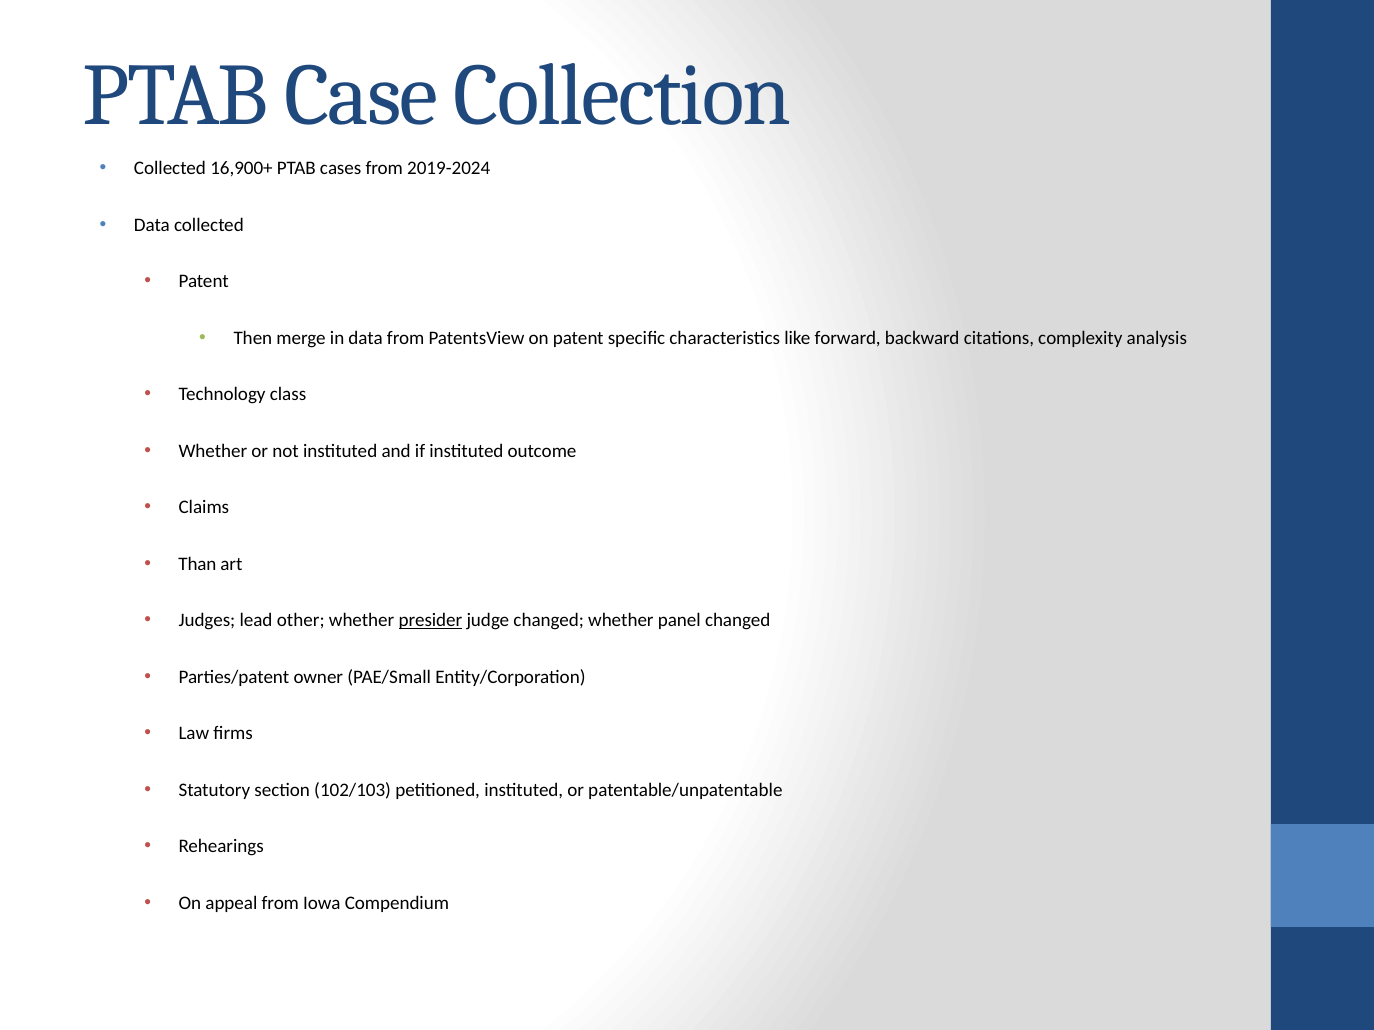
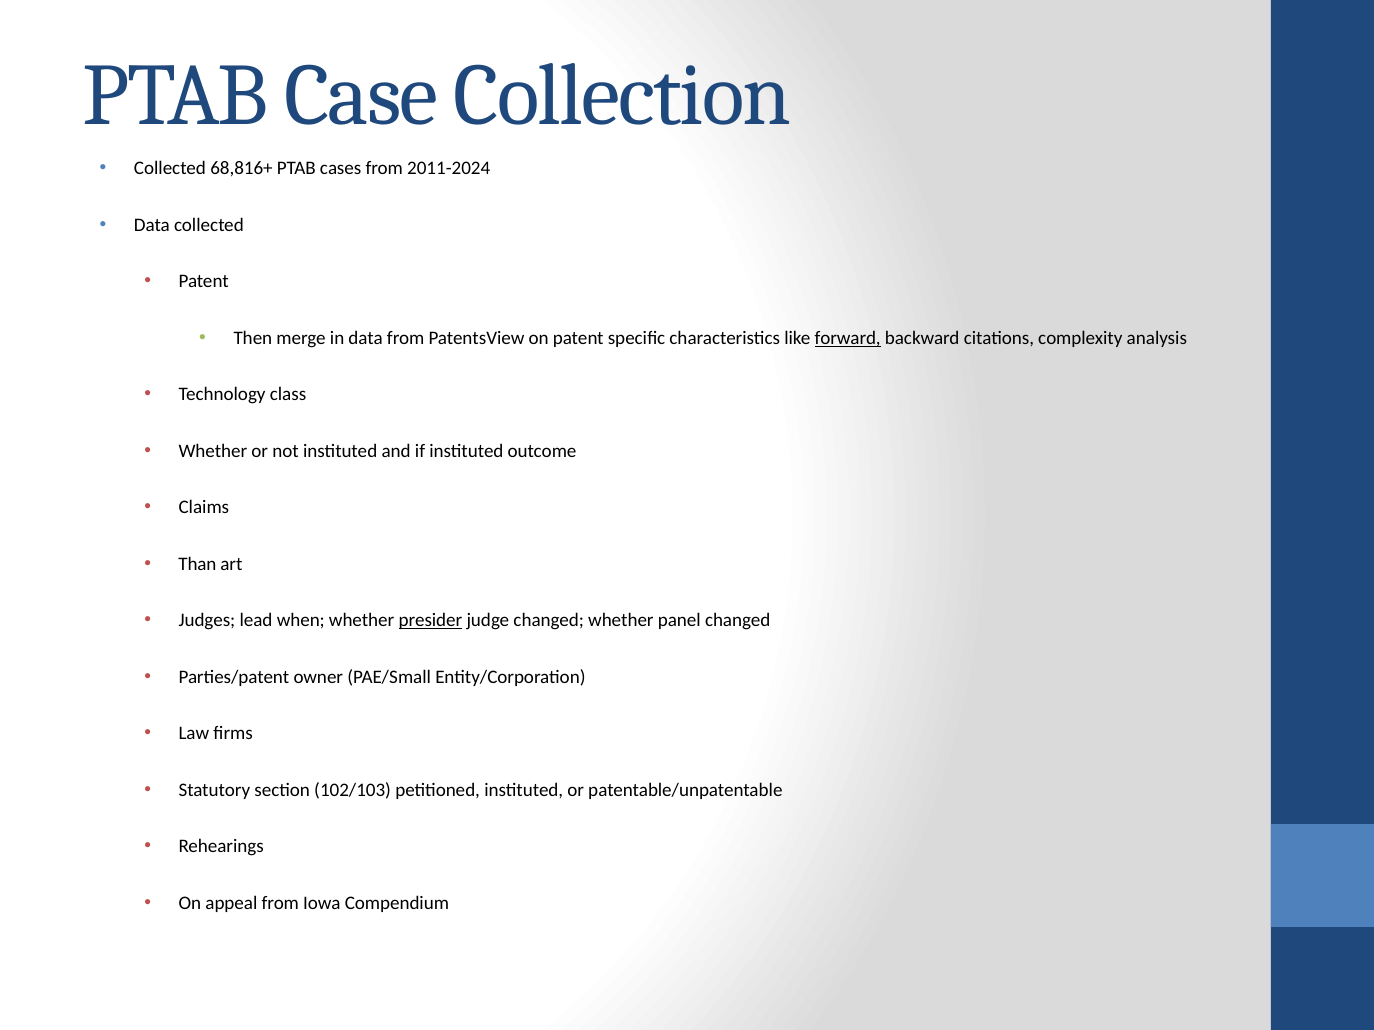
16,900+: 16,900+ -> 68,816+ (241, 169)
2019-2024: 2019-2024 -> 2011-2024 (449, 169)
forward underline: none -> present (848, 338)
other: other -> when (301, 621)
